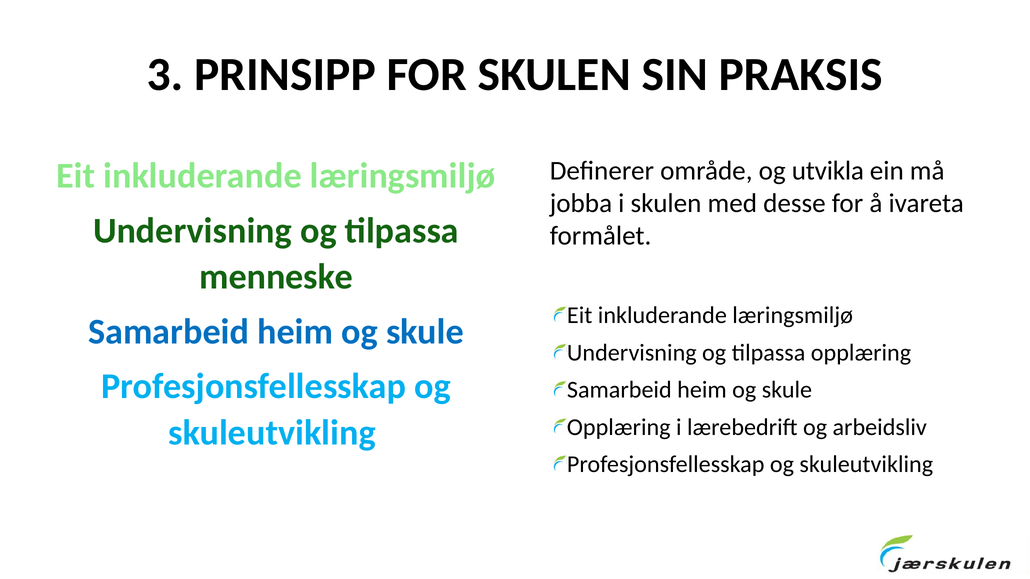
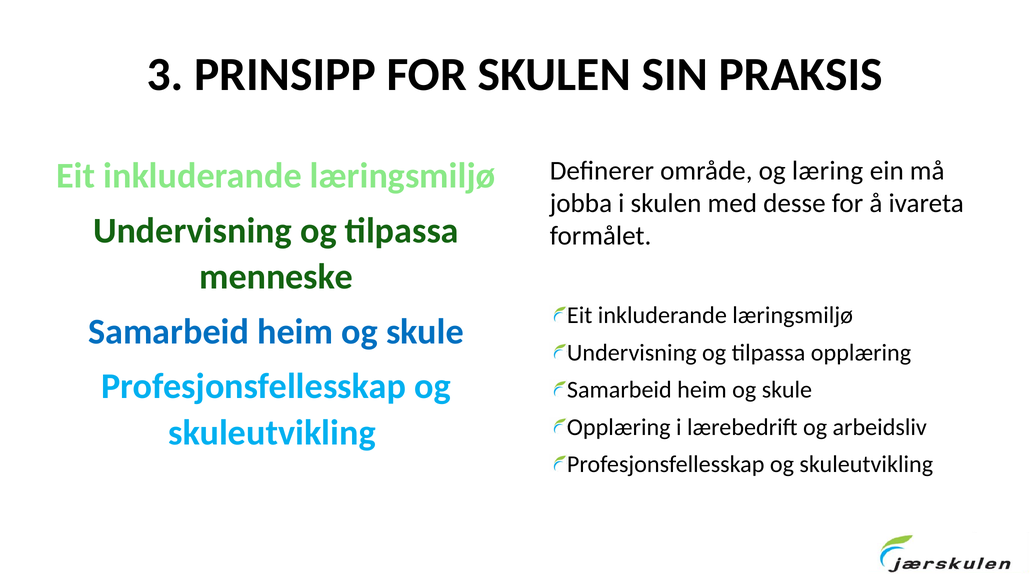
utvikla: utvikla -> læring (828, 171)
